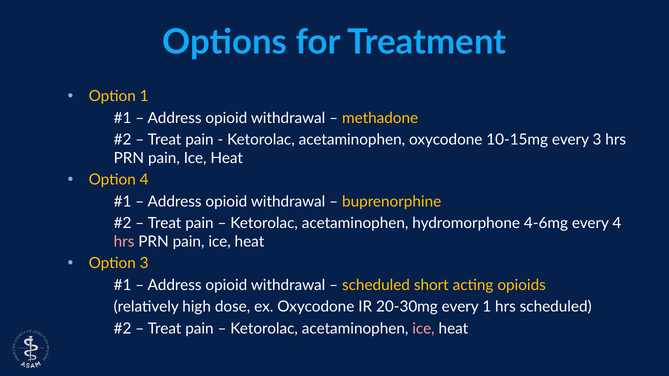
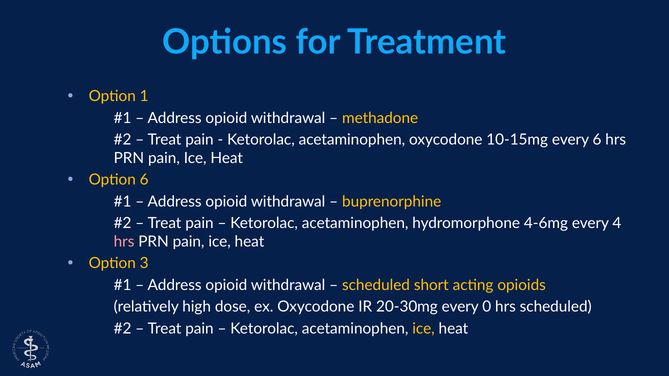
every 3: 3 -> 6 (597, 140)
Option 4: 4 -> 6 (144, 180)
every 1: 1 -> 0 (487, 307)
ice colour: pink -> yellow (423, 329)
